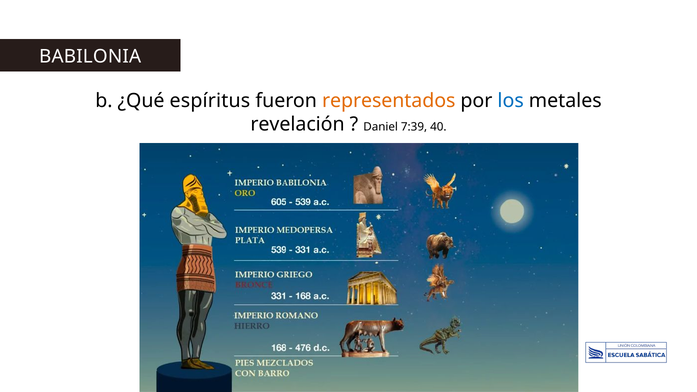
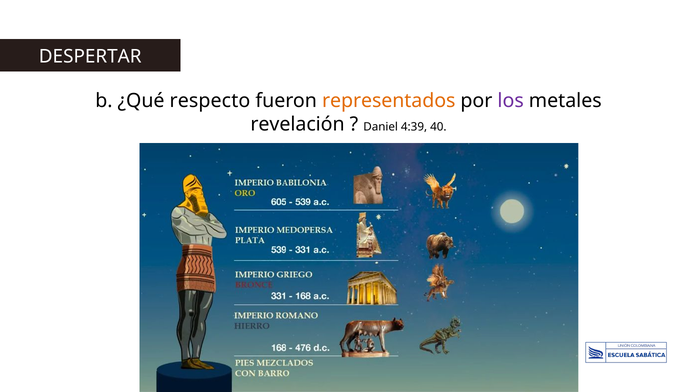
BABILONIA: BABILONIA -> DESPERTAR (90, 57)
espíritus: espíritus -> respecto (210, 101)
los colour: blue -> purple (511, 101)
7:39: 7:39 -> 4:39 (414, 127)
